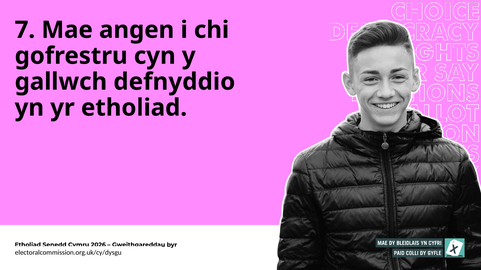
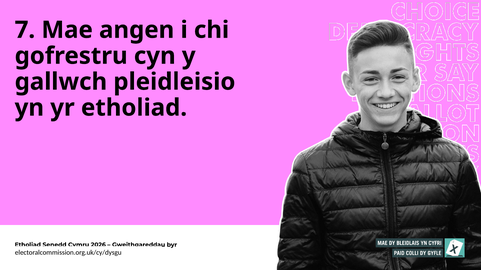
defnyddio: defnyddio -> pleidleisio (174, 82)
